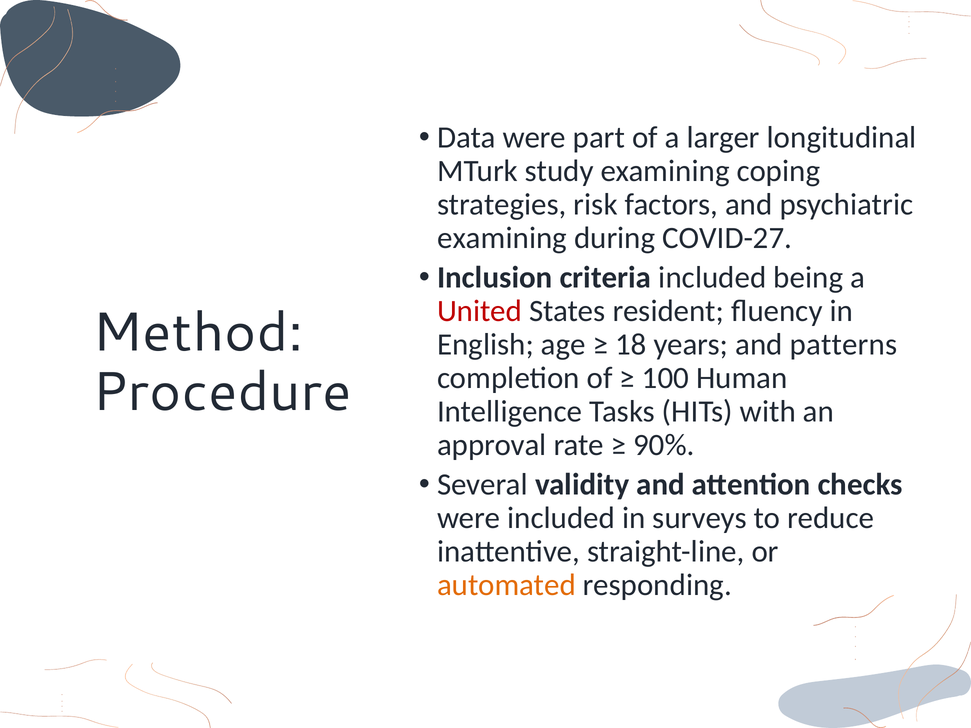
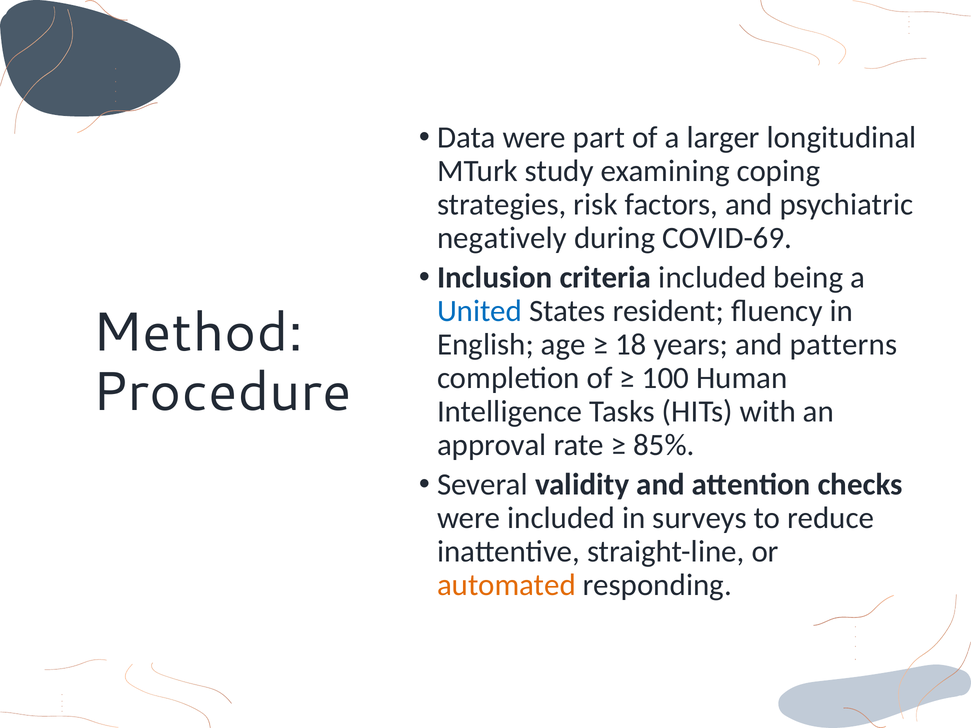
examining: examining -> negatively (502, 238)
COVID-27: COVID-27 -> COVID-69 (727, 238)
United colour: red -> blue (480, 311)
90%: 90% -> 85% (664, 445)
